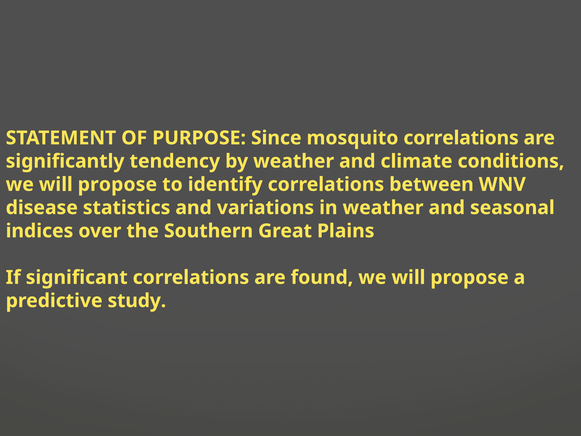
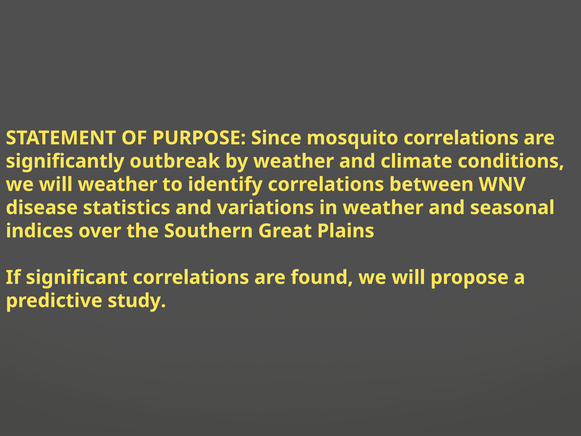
tendency: tendency -> outbreak (175, 161)
propose: propose -> weather (118, 184)
